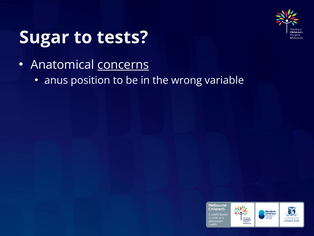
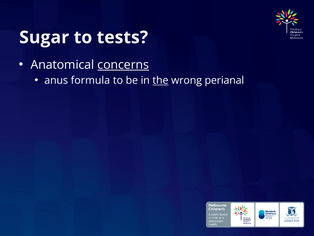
position: position -> formula (90, 80)
the underline: none -> present (160, 80)
variable: variable -> perianal (224, 80)
